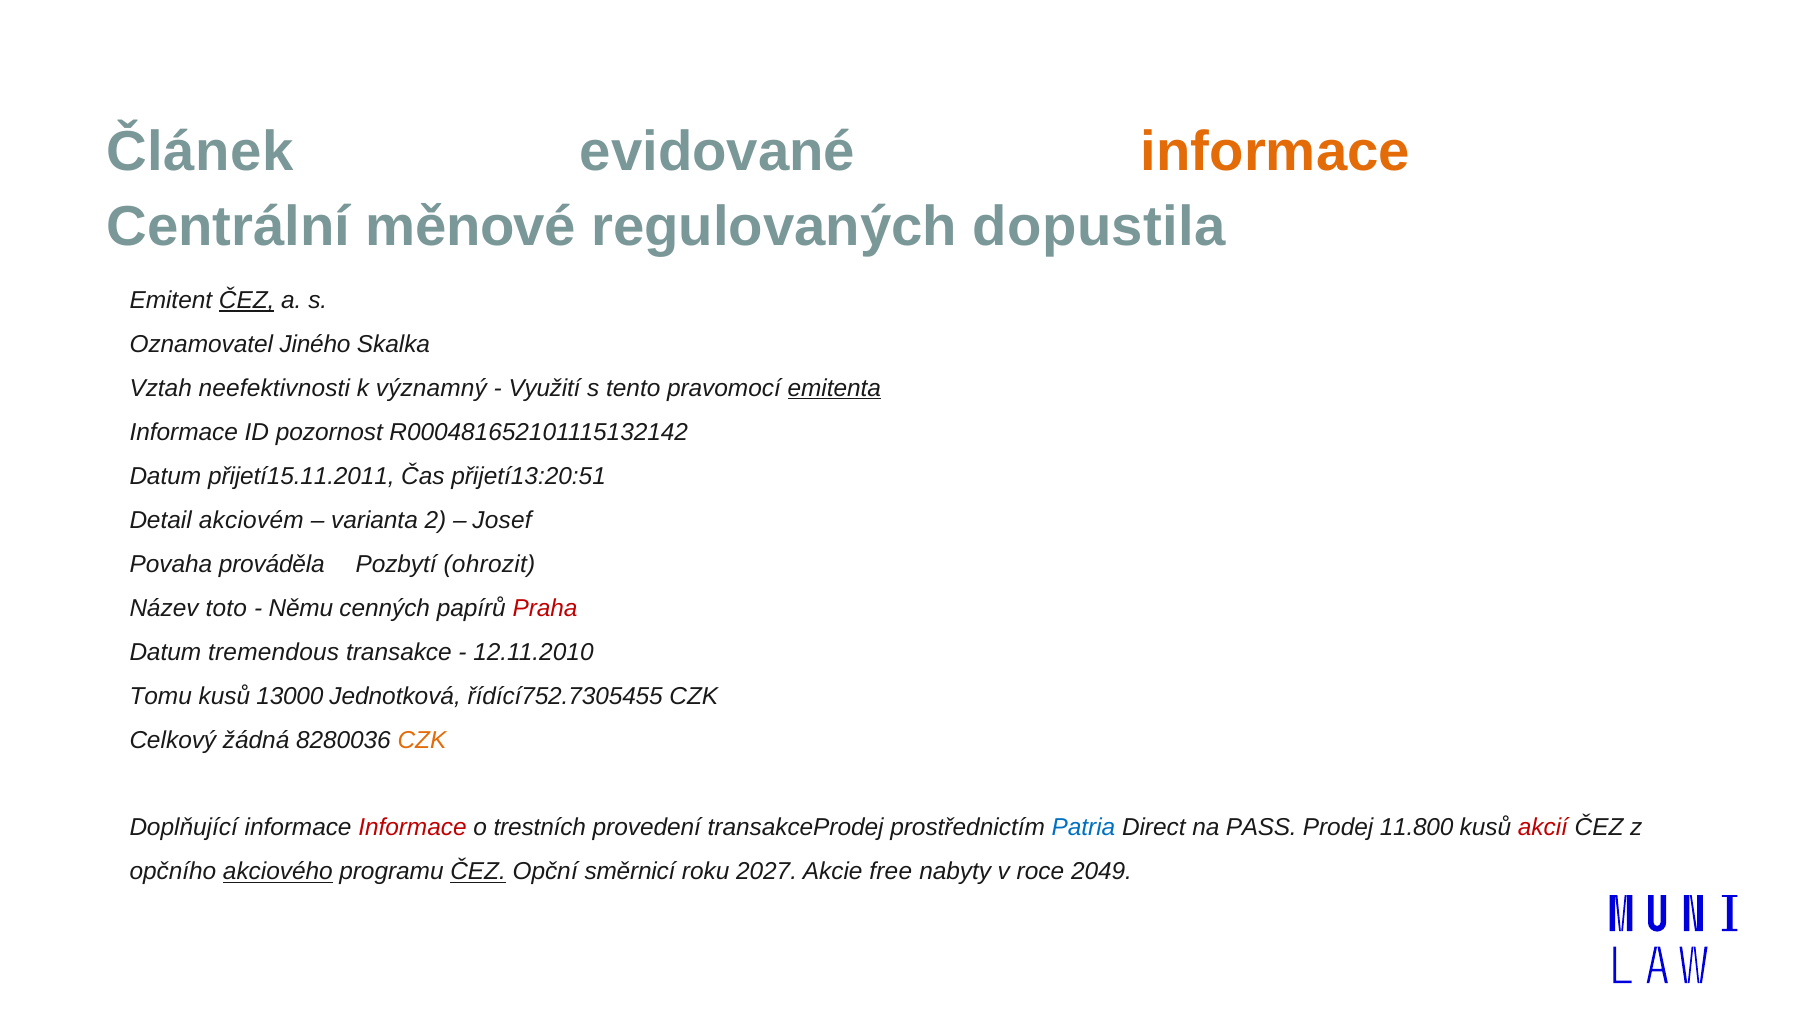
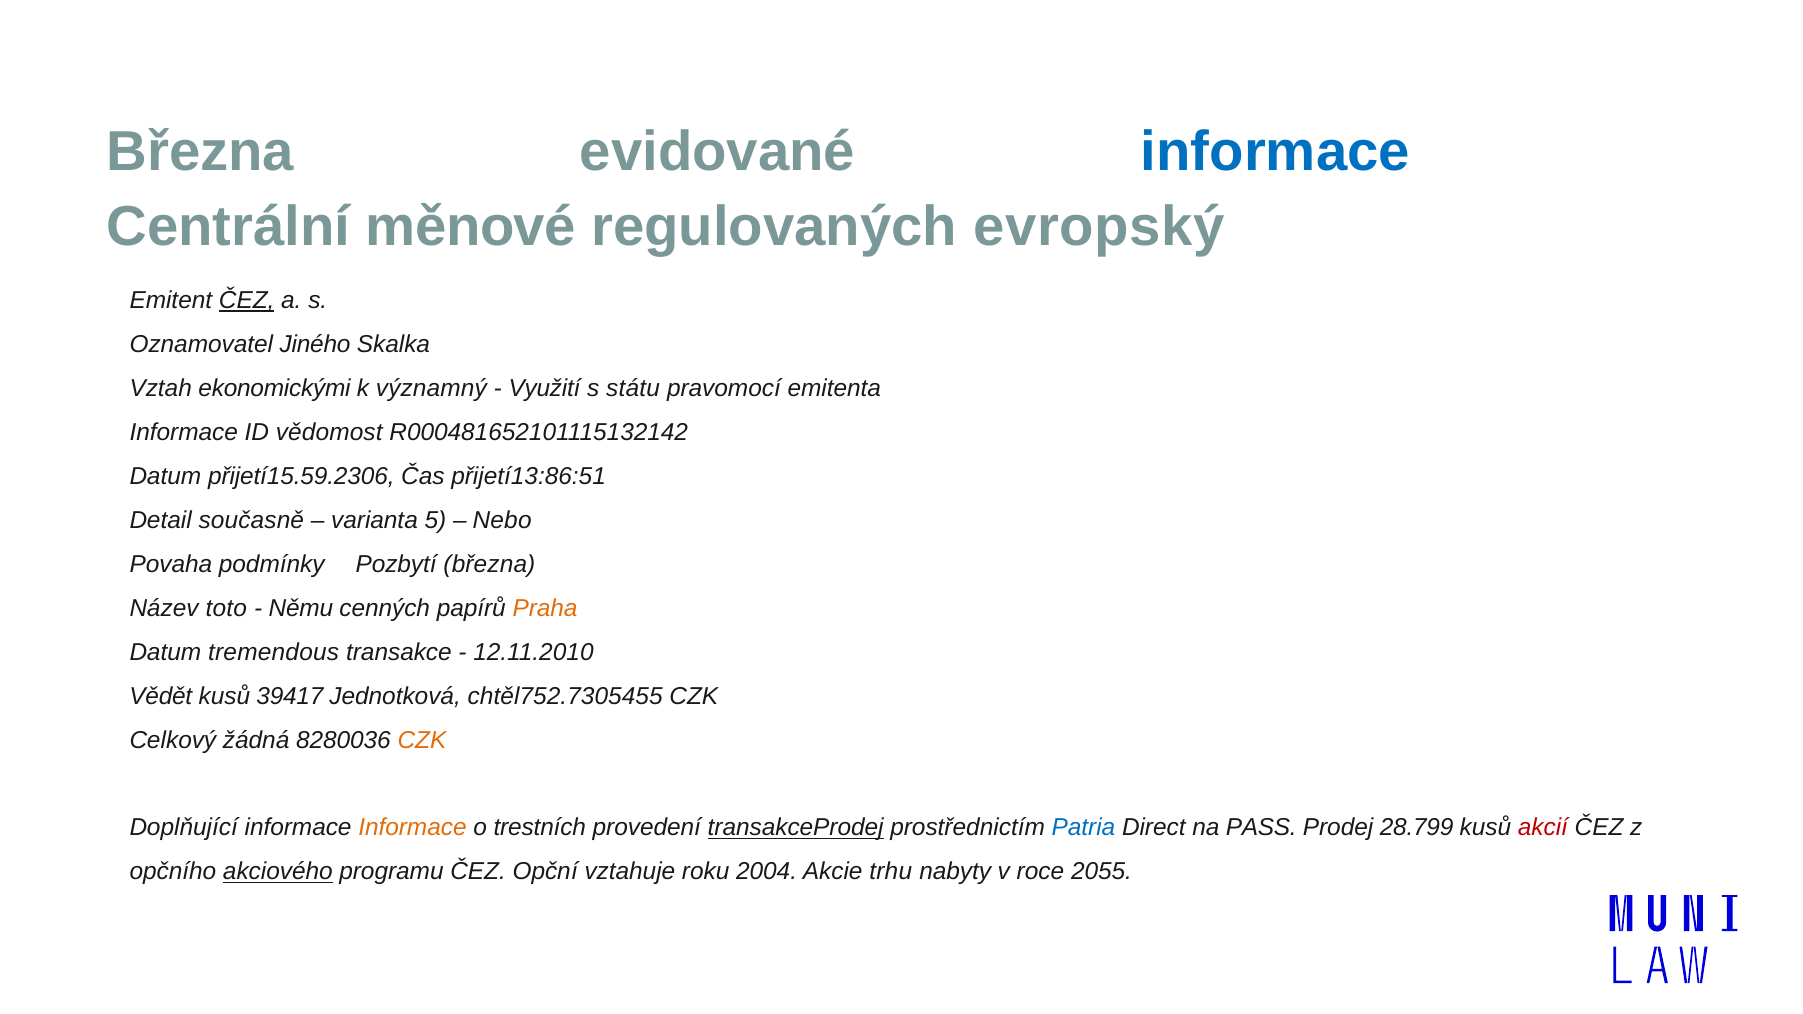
Článek: Článek -> Března (200, 152)
informace colour: orange -> blue (1275, 152)
dopustila: dopustila -> evropský (1099, 227)
neefektivnosti: neefektivnosti -> ekonomickými (275, 388)
tento: tento -> státu (633, 388)
emitenta underline: present -> none (834, 388)
pozornost: pozornost -> vědomost (329, 432)
přijetí15.11.2011: přijetí15.11.2011 -> přijetí15.59.2306 (301, 476)
přijetí13:20:51: přijetí13:20:51 -> přijetí13:86:51 (529, 476)
akciovém: akciovém -> současně (251, 520)
2: 2 -> 5 (435, 520)
Josef: Josef -> Nebo (502, 520)
prováděla: prováděla -> podmínky (272, 564)
Pozbytí ohrozit: ohrozit -> března (489, 564)
Praha colour: red -> orange (545, 608)
Tomu: Tomu -> Vědět (161, 696)
13000: 13000 -> 39417 (290, 696)
řídící752.7305455: řídící752.7305455 -> chtěl752.7305455 (565, 696)
Informace colour: red -> orange (412, 828)
transakceProdej underline: none -> present (796, 828)
11.800: 11.800 -> 28.799 (1417, 828)
ČEZ underline: present -> none (478, 872)
směrnicí: směrnicí -> vztahuje (630, 872)
2027: 2027 -> 2004 (767, 872)
free: free -> trhu (891, 872)
2049: 2049 -> 2055 (1102, 872)
